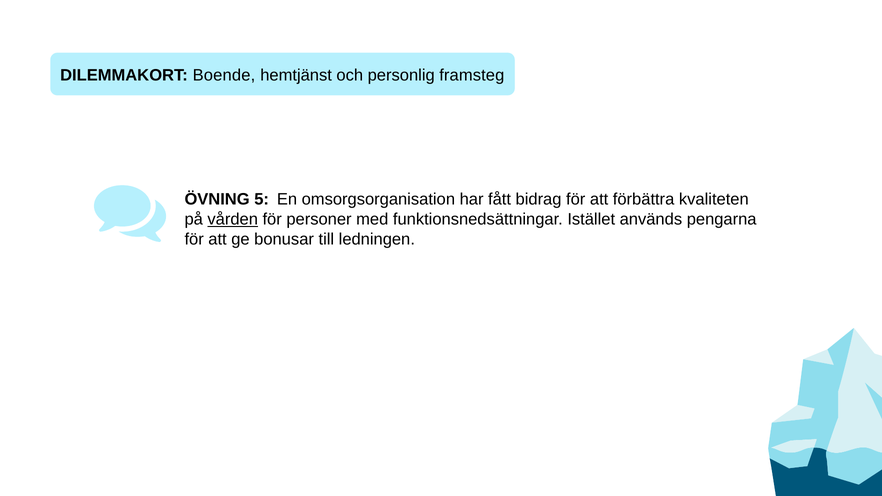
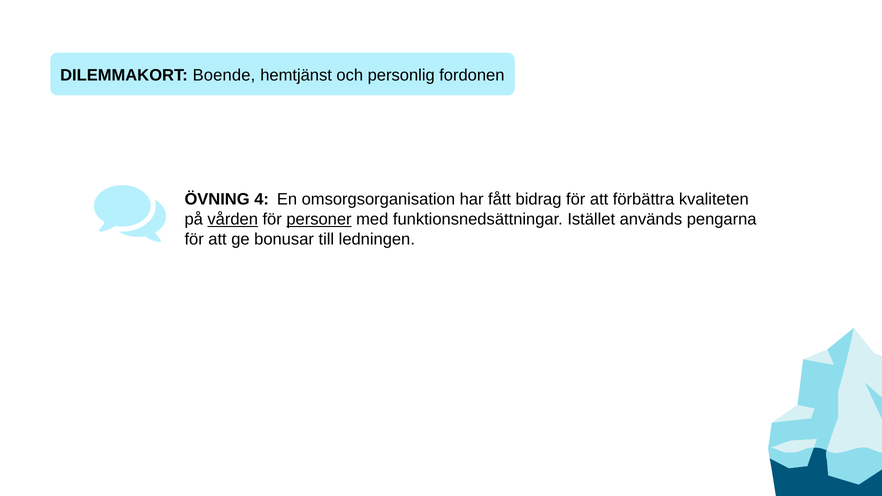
framsteg: framsteg -> fordonen (472, 75)
5: 5 -> 4 (262, 199)
personer underline: none -> present (319, 219)
